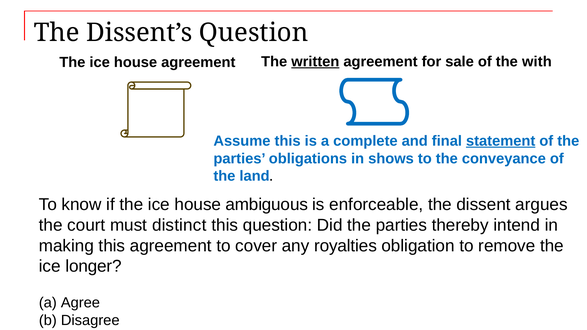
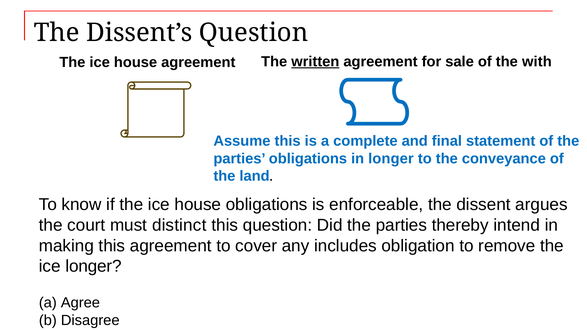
statement underline: present -> none (501, 141)
in shows: shows -> longer (391, 159)
house ambiguous: ambiguous -> obligations (267, 205)
royalties: royalties -> includes (345, 246)
